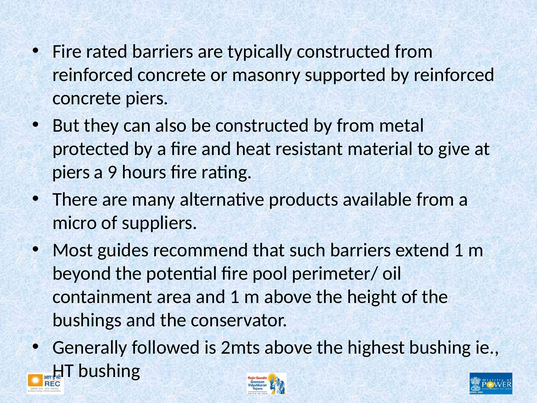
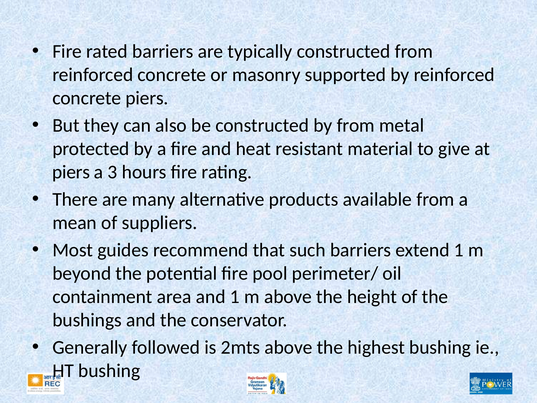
9: 9 -> 3 (113, 172)
micro: micro -> mean (75, 223)
